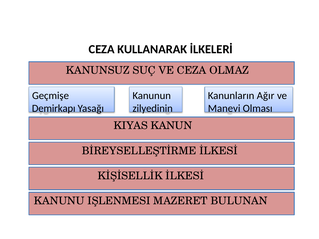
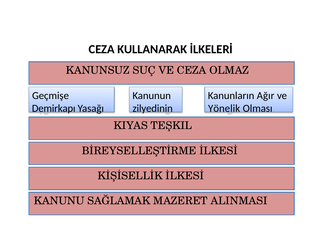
Manevi: Manevi -> Yönelik (224, 108)
KANUN: KANUN -> TEŞKIL (171, 126)
IŞLENMESI: IŞLENMESI -> SAĞLAMAK (119, 201)
BULUNAN: BULUNAN -> ALINMASI (239, 201)
